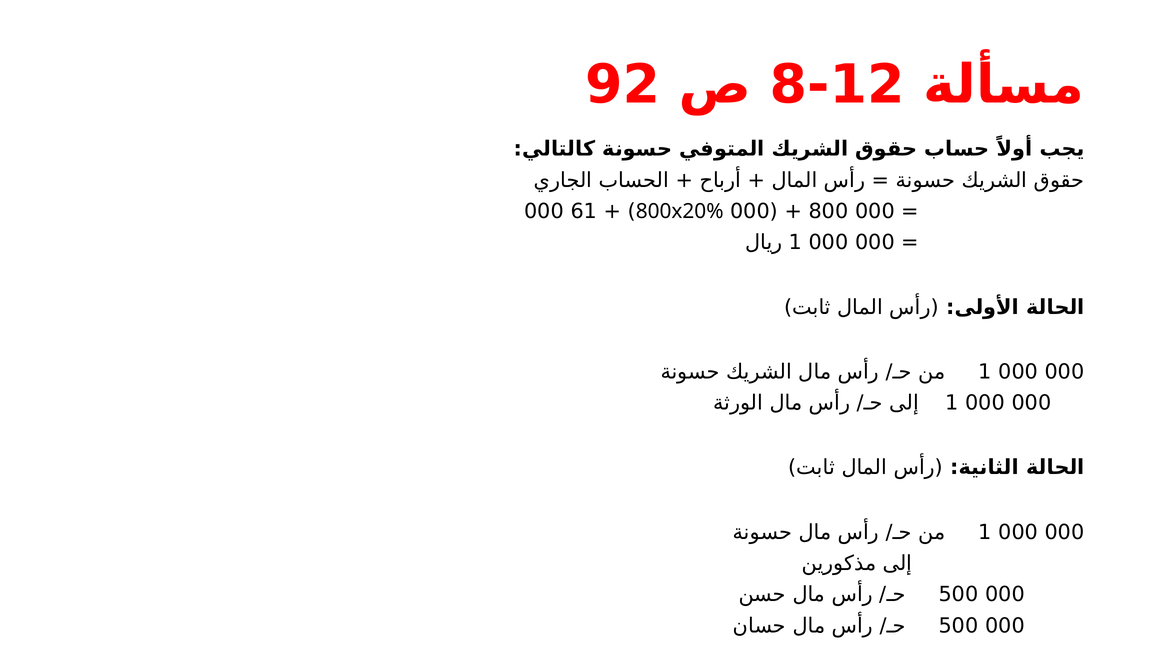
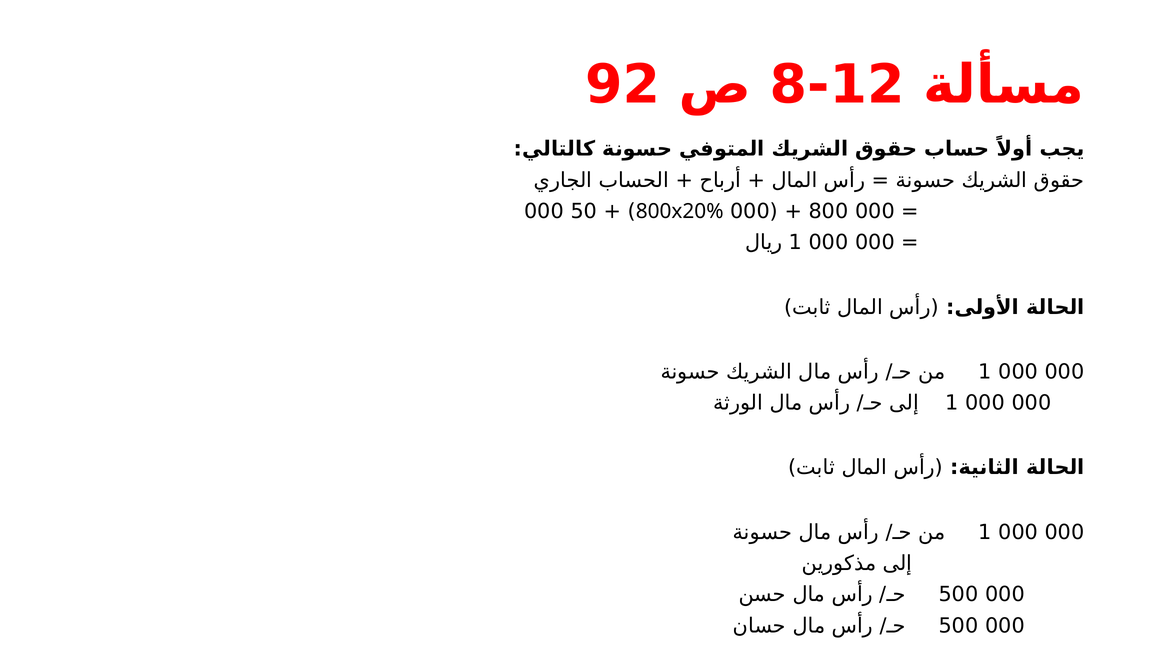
61: 61 -> 50 (584, 211)
